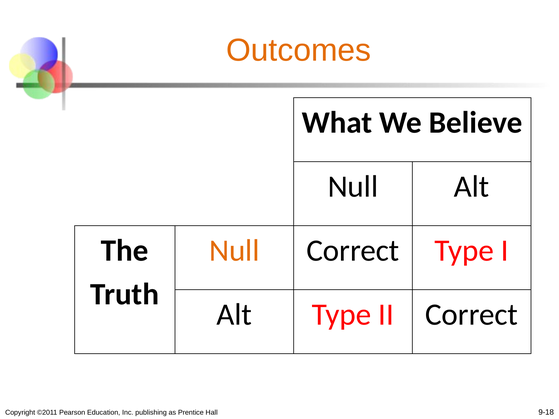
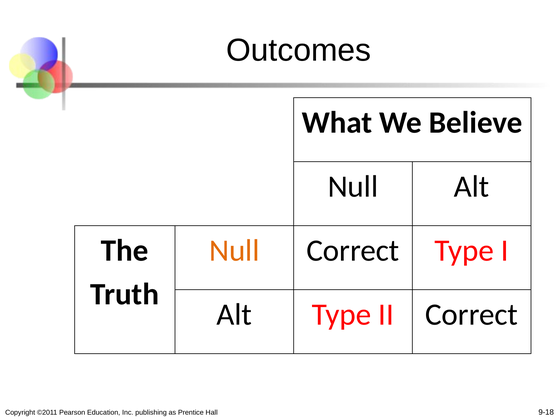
Outcomes colour: orange -> black (299, 50)
